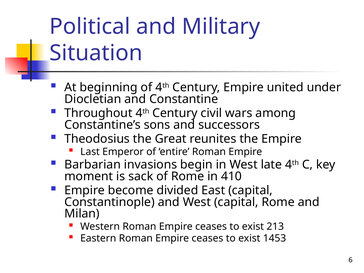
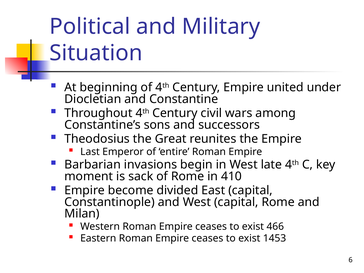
213: 213 -> 466 (275, 227)
